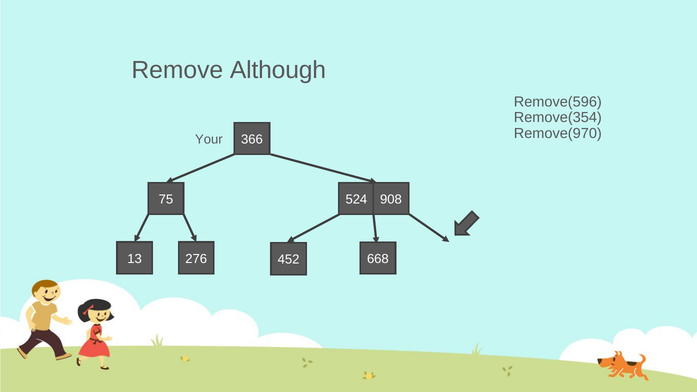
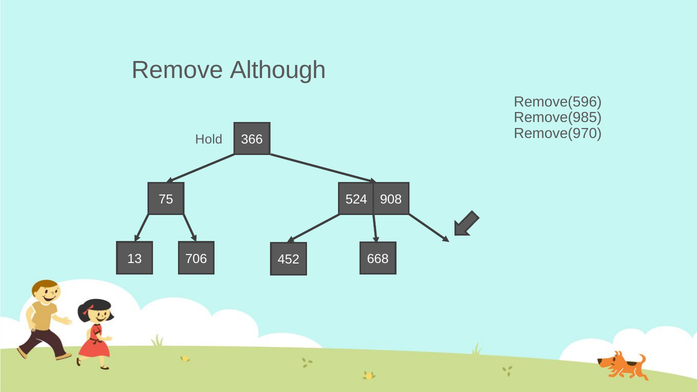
Remove(354: Remove(354 -> Remove(985 (558, 118)
Your: Your -> Hold (209, 139)
276: 276 -> 706 (196, 259)
